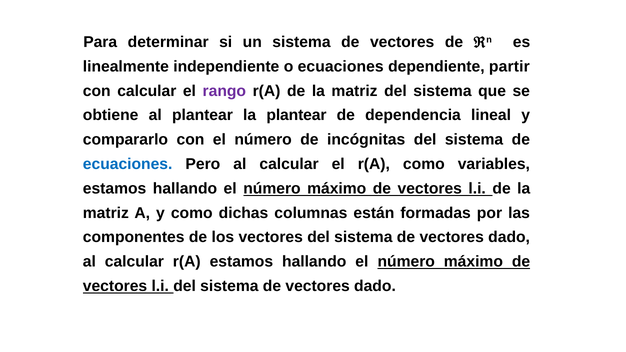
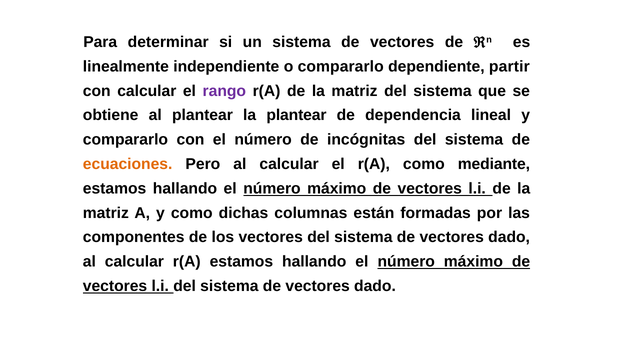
o ecuaciones: ecuaciones -> compararlo (341, 67)
ecuaciones colour: blue -> orange (128, 164)
variables: variables -> mediante (494, 164)
